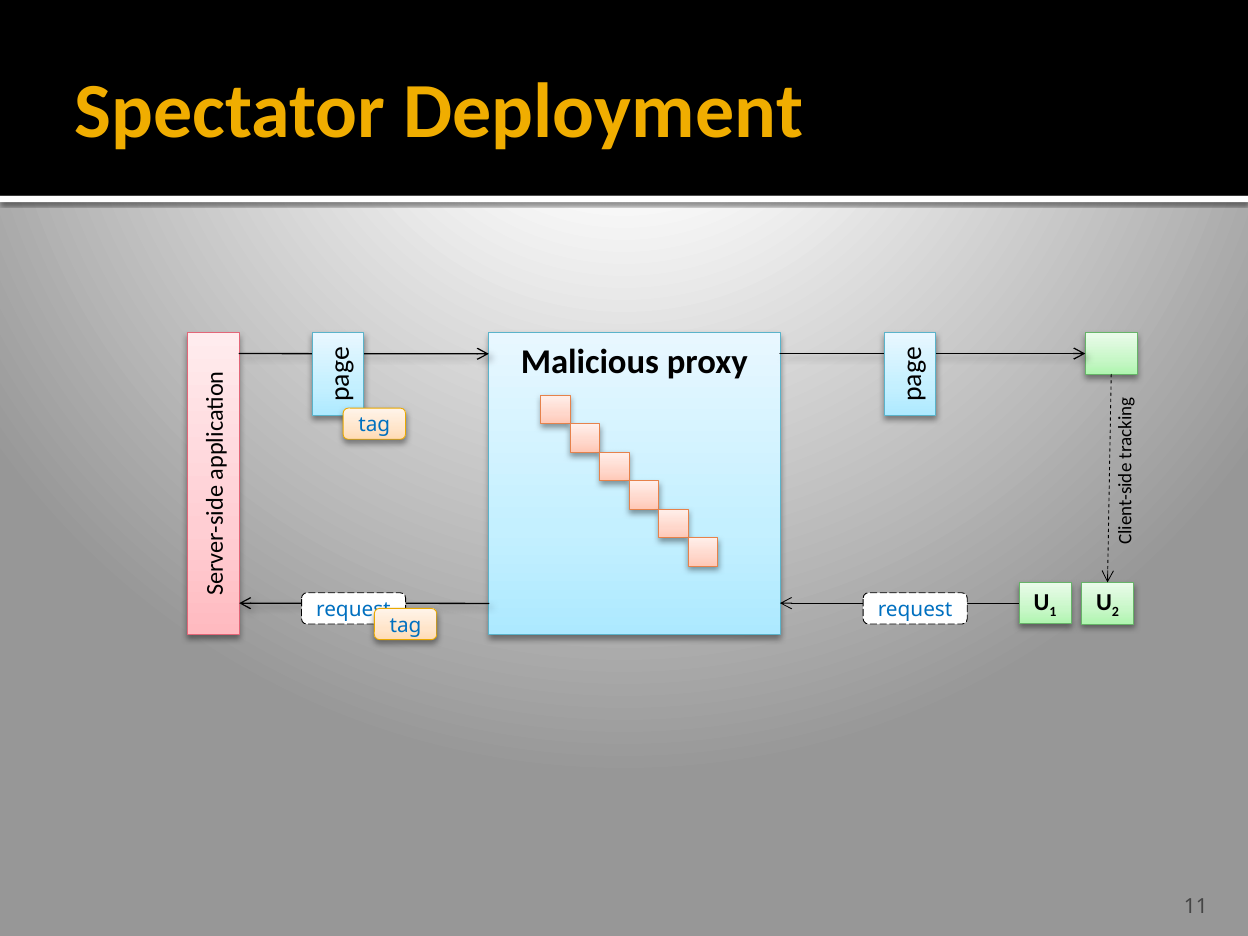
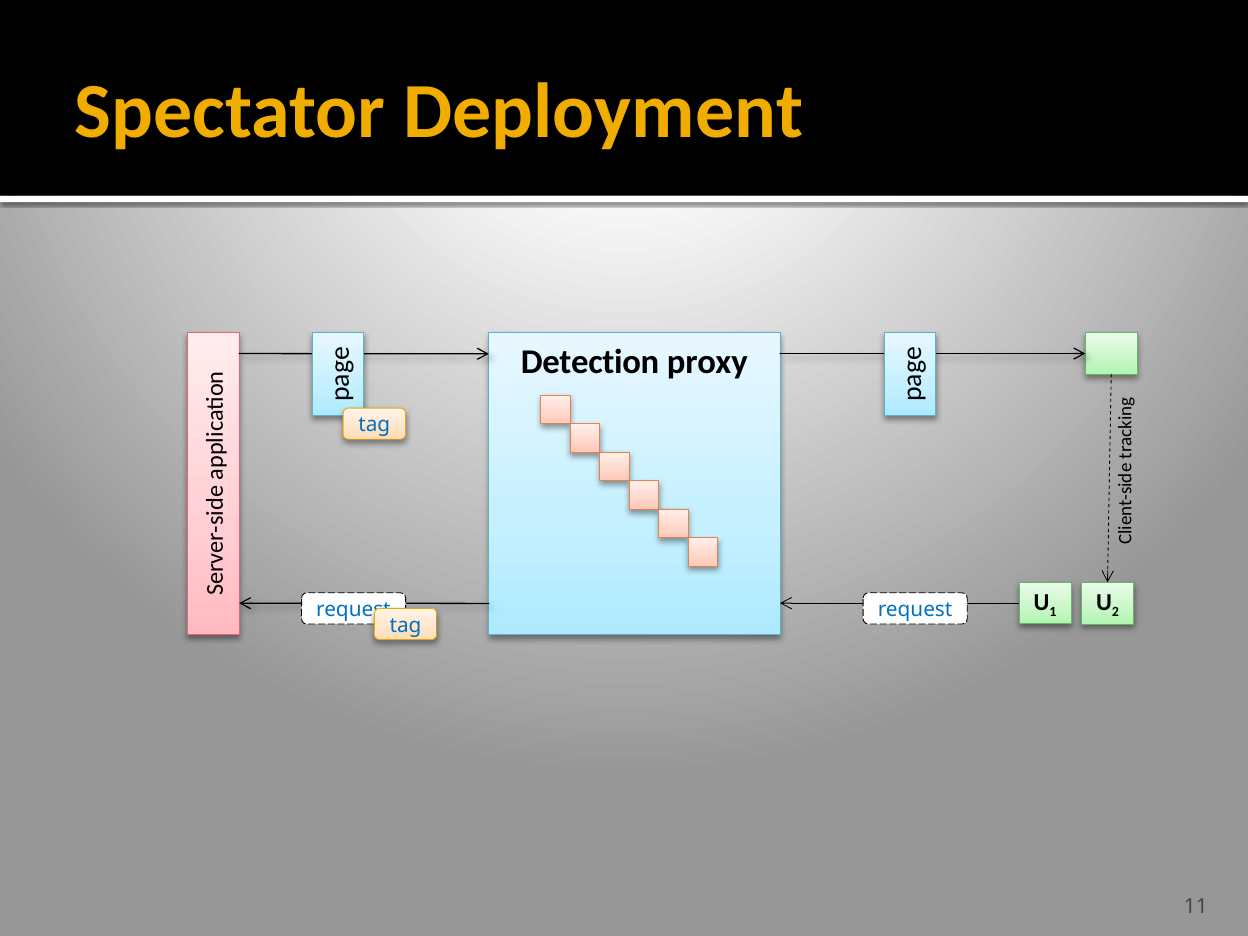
Malicious: Malicious -> Detection (590, 362)
